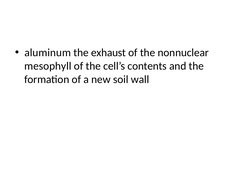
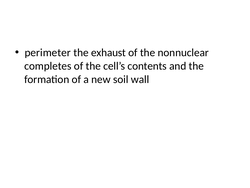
aluminum: aluminum -> perimeter (48, 52)
mesophyll: mesophyll -> completes (48, 66)
